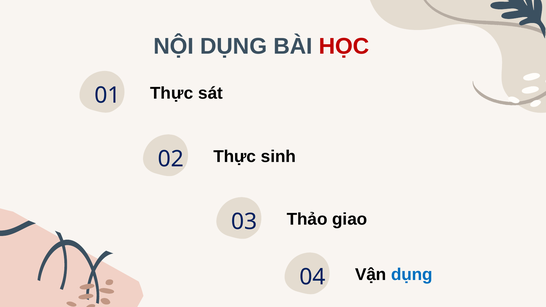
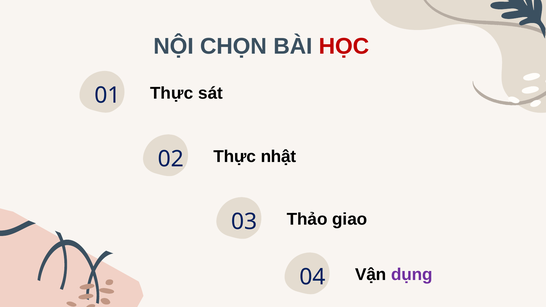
NỘI DỤNG: DỤNG -> CHỌN (234, 46)
sinh: sinh -> nhật (278, 157)
dụng colour: blue -> purple (412, 275)
